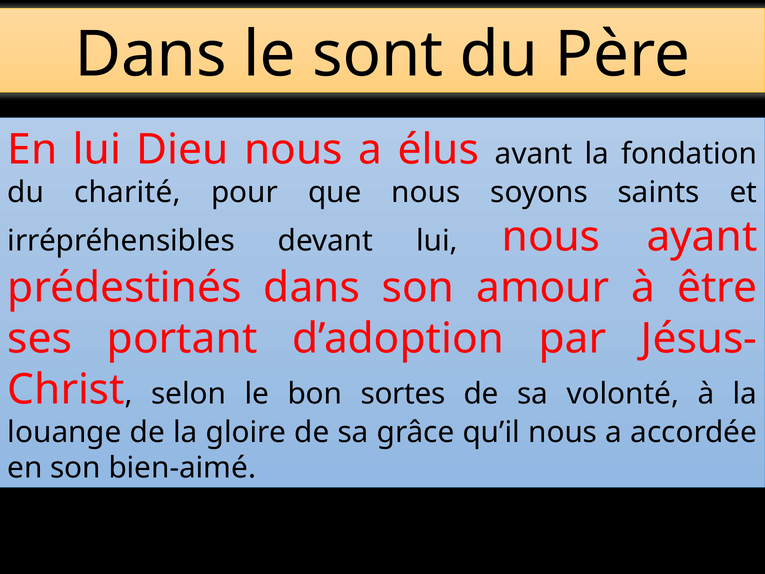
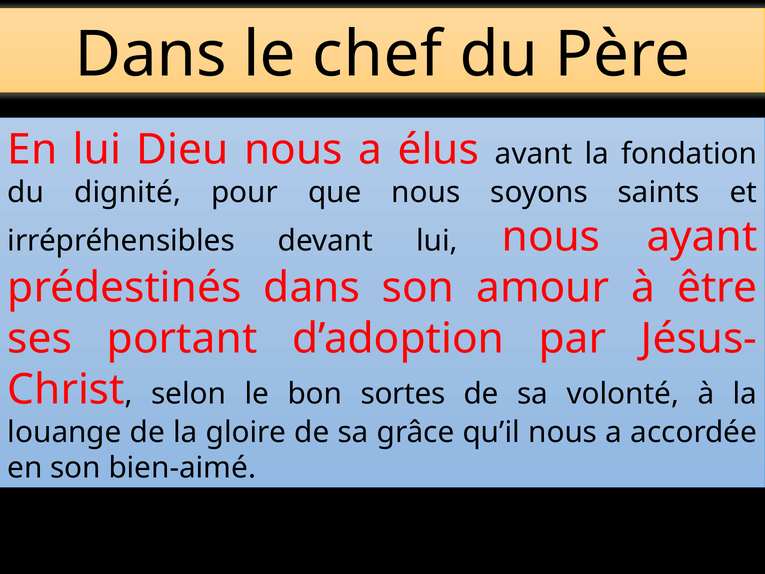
sont: sont -> chef (377, 55)
charité: charité -> dignité (128, 192)
